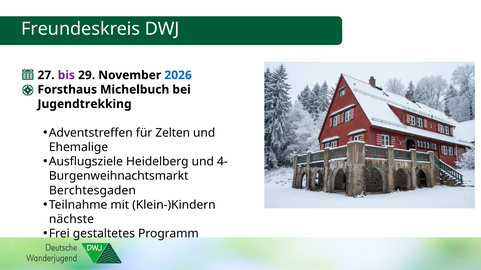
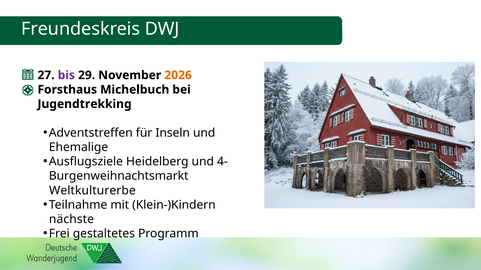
2026 colour: blue -> orange (178, 75)
Zelten: Zelten -> Inseln (173, 133)
Berchtesgaden: Berchtesgaden -> Weltkulturerbe (92, 191)
